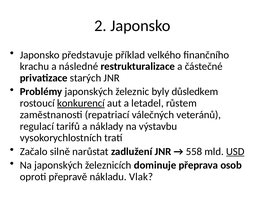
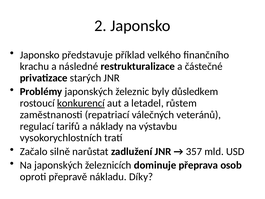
558: 558 -> 357 (194, 151)
USD underline: present -> none (235, 151)
Vlak: Vlak -> Díky (141, 176)
